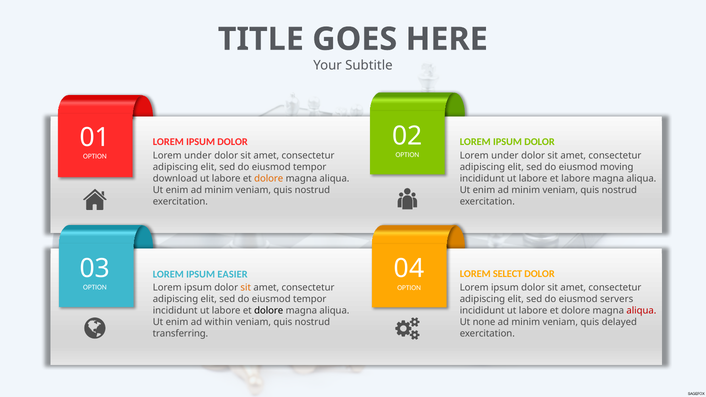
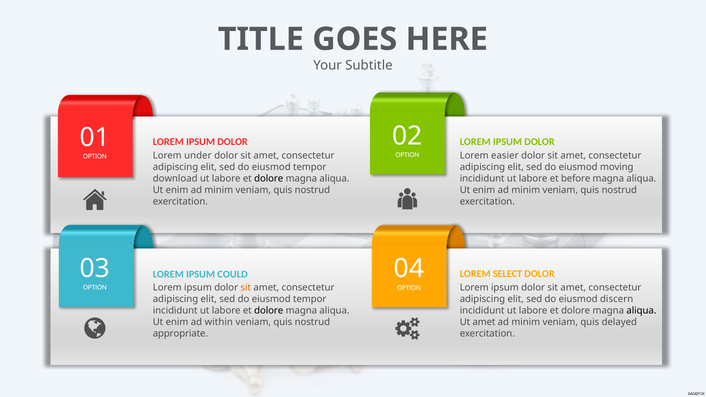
under: under -> easier (505, 156)
et labore: labore -> before (576, 179)
dolore colour: orange -> black (269, 179)
EASIER: EASIER -> COULD (233, 274)
servers: servers -> discern (617, 299)
aliqua colour: red -> black (641, 311)
Ut none: none -> amet (484, 322)
transferring: transferring -> appropriate (180, 334)
